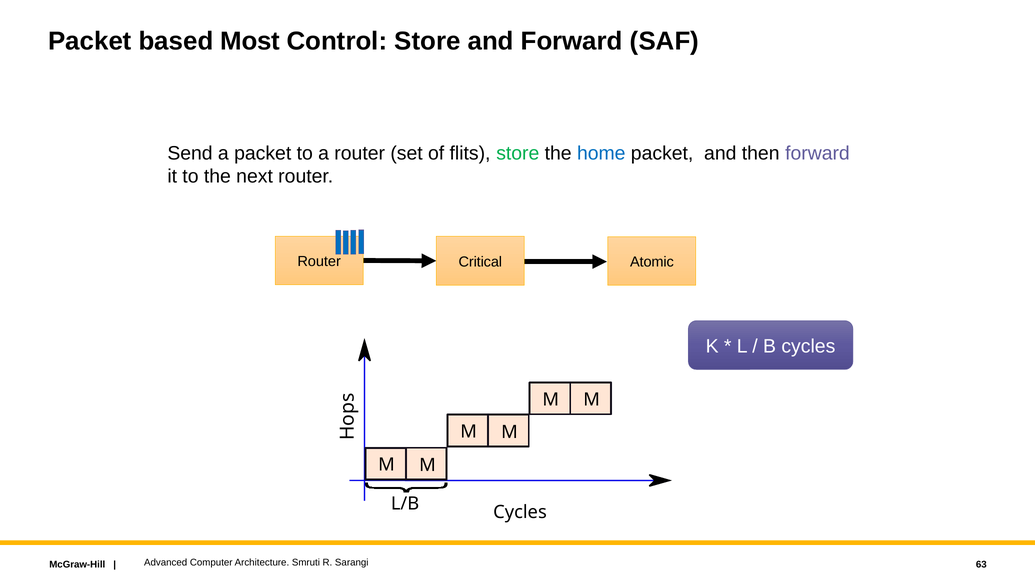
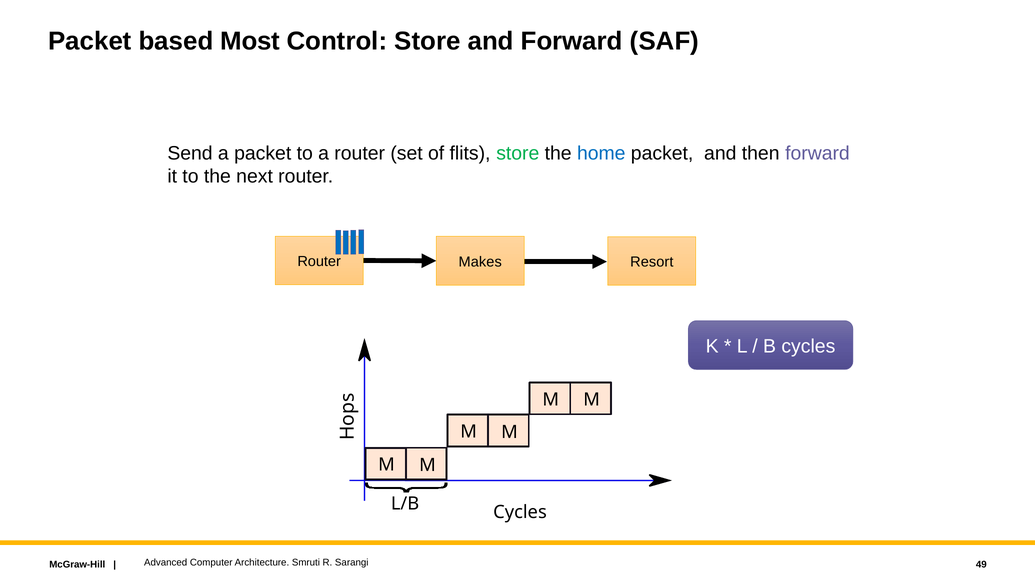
Critical: Critical -> Makes (480, 262)
Atomic: Atomic -> Resort (652, 262)
63: 63 -> 49 (981, 565)
